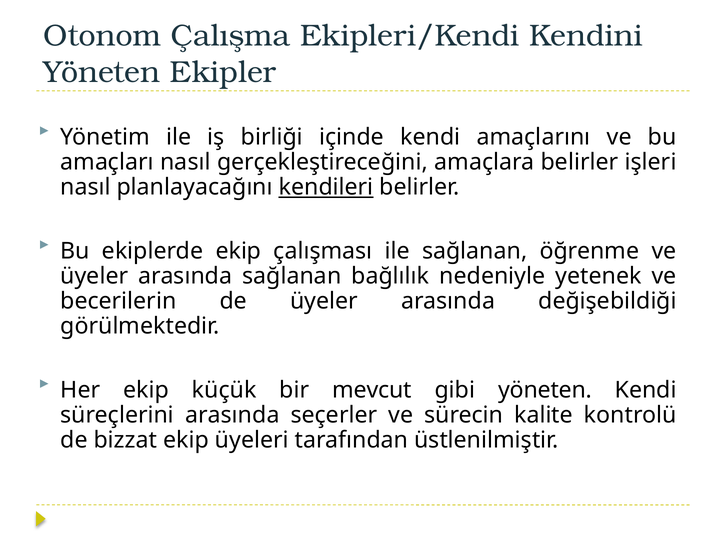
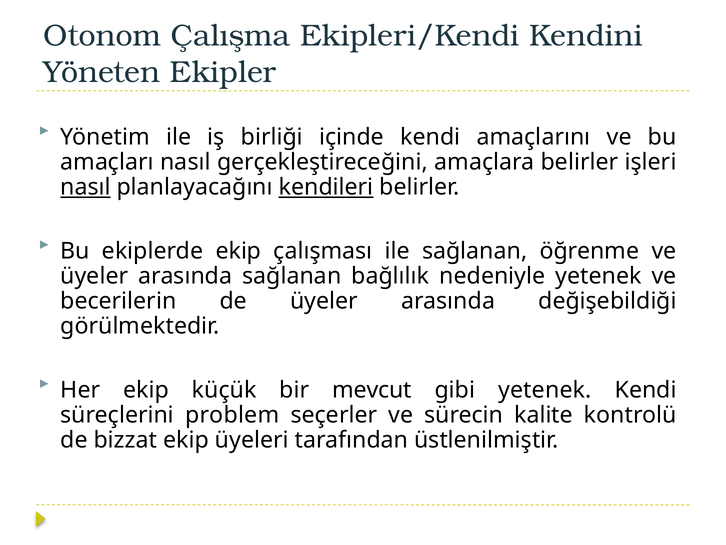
nasıl underline: none -> present (86, 187)
gibi yöneten: yöneten -> yetenek (545, 390)
süreçlerini arasında: arasında -> problem (232, 415)
